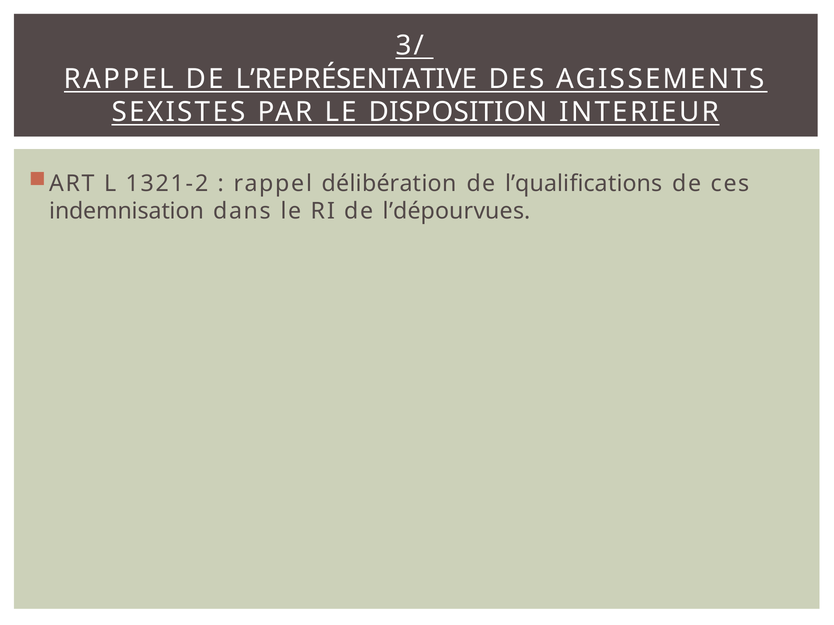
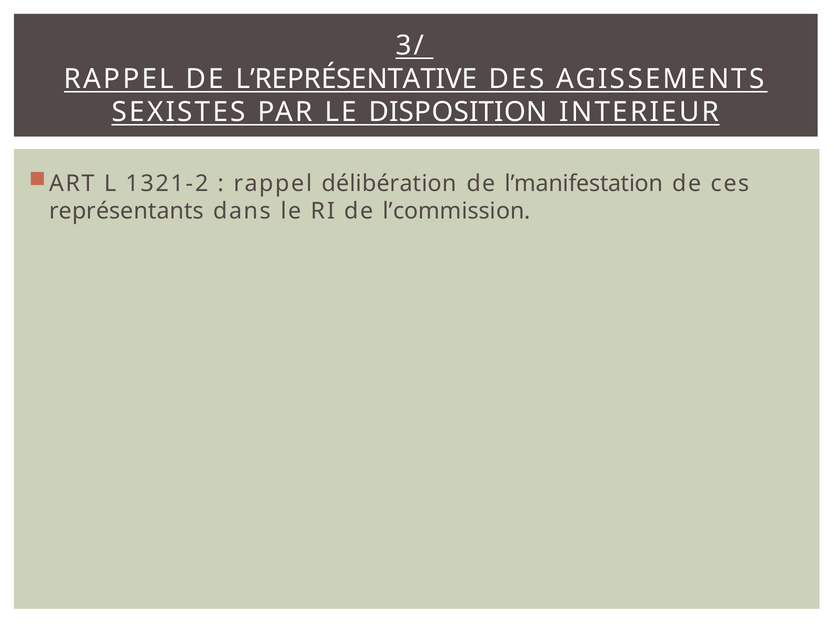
l’qualifications: l’qualifications -> l’manifestation (584, 184)
indemnisation: indemnisation -> représentants (126, 211)
l’dépourvues: l’dépourvues -> l’commission (457, 211)
